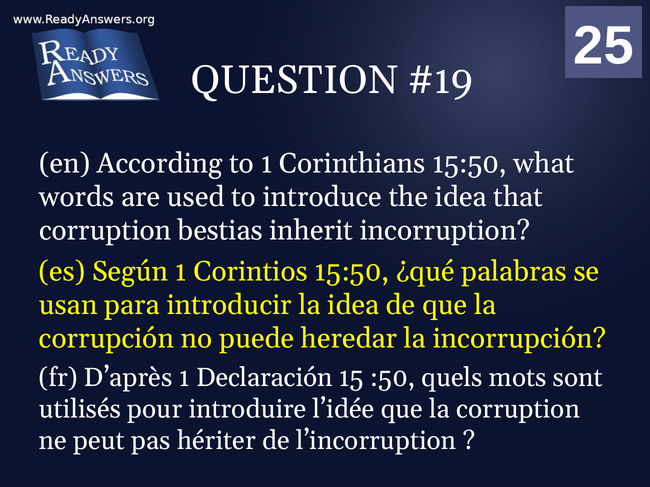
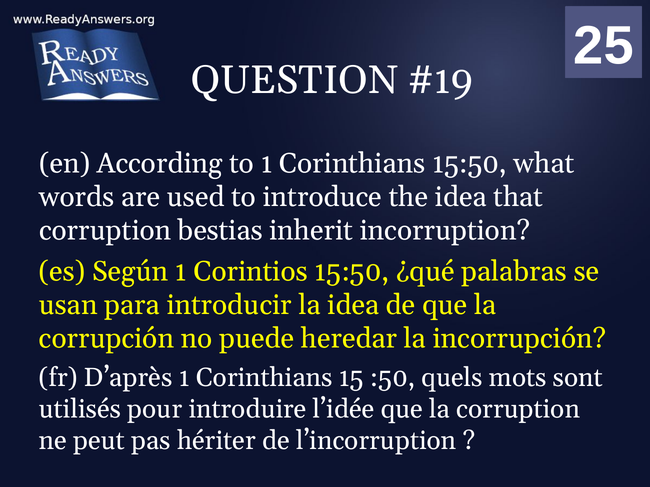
D’après 1 Declaración: Declaración -> Corinthians (264, 378)
